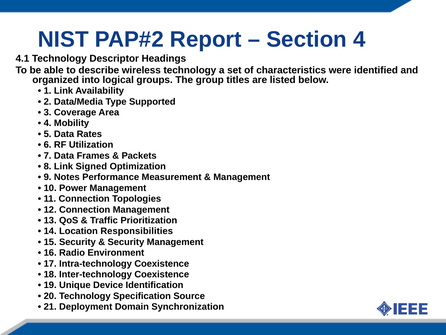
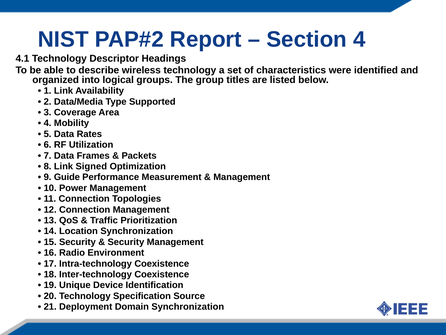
Notes: Notes -> Guide (67, 177)
Location Responsibilities: Responsibilities -> Synchronization (137, 231)
